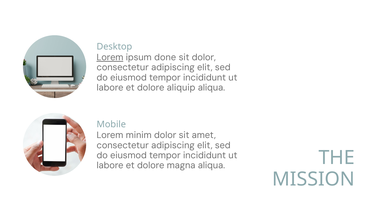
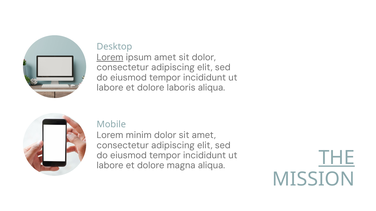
ipsum done: done -> amet (165, 58)
aliquip: aliquip -> laboris (181, 88)
THE underline: none -> present (337, 158)
